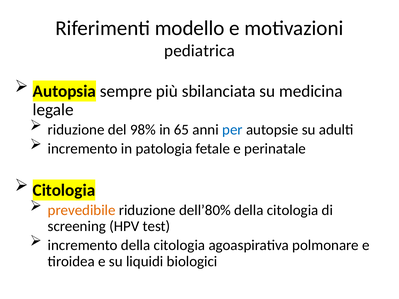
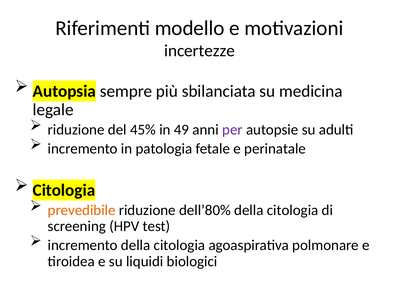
pediatrica: pediatrica -> incertezze (200, 51)
98%: 98% -> 45% (143, 130)
65: 65 -> 49 (181, 130)
per colour: blue -> purple (232, 130)
